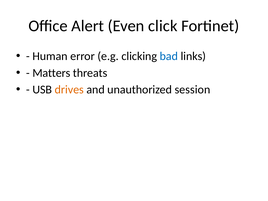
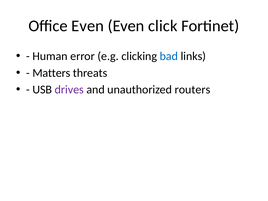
Office Alert: Alert -> Even (88, 26)
drives colour: orange -> purple (69, 90)
session: session -> routers (193, 90)
